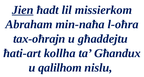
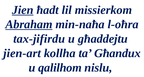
Abraham underline: none -> present (29, 25)
tax-oħrajn: tax-oħrajn -> tax-jifirdu (39, 39)
ħati-art: ħati-art -> jien-art (22, 54)
